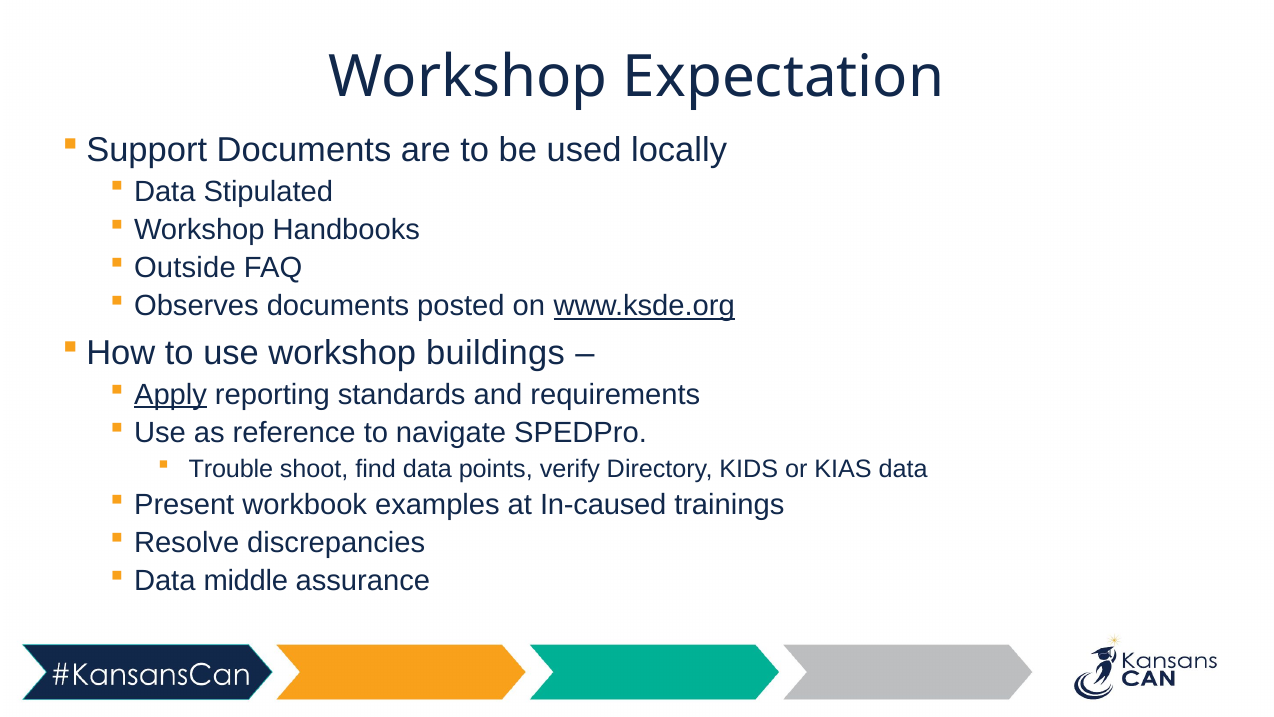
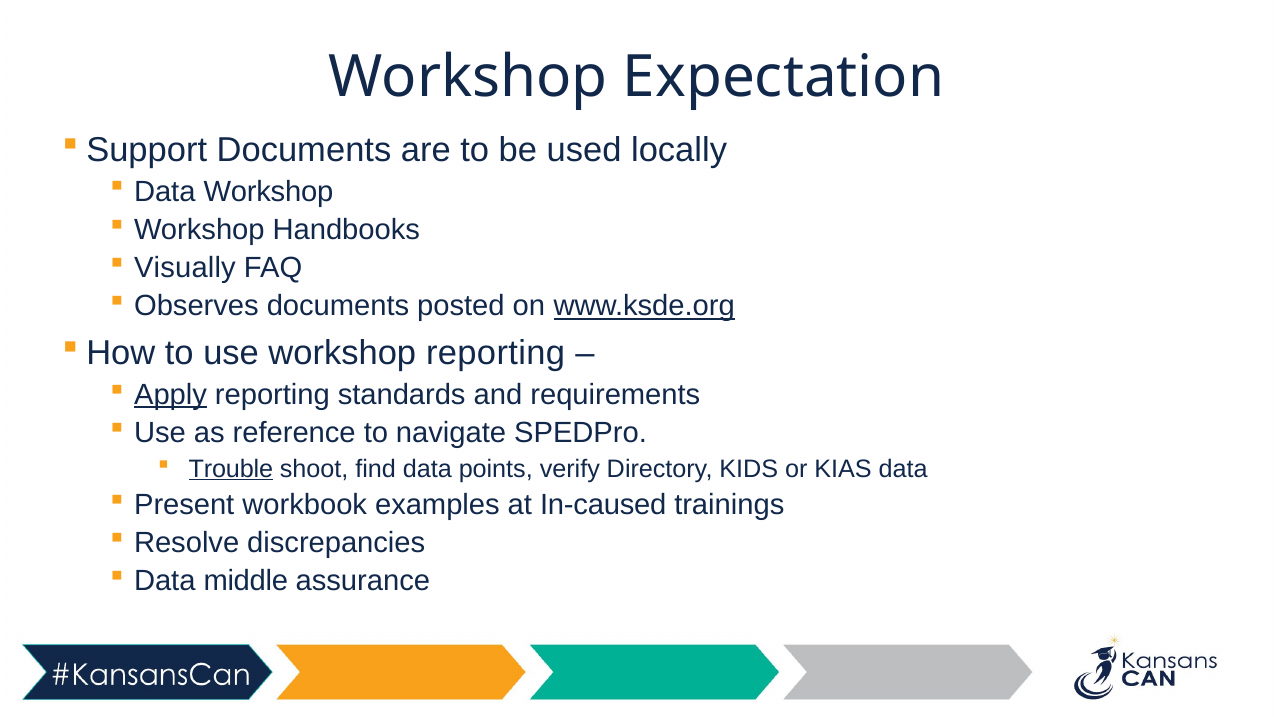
Data Stipulated: Stipulated -> Workshop (268, 191)
Outside: Outside -> Visually (185, 268)
workshop buildings: buildings -> reporting (496, 353)
Trouble underline: none -> present (231, 469)
